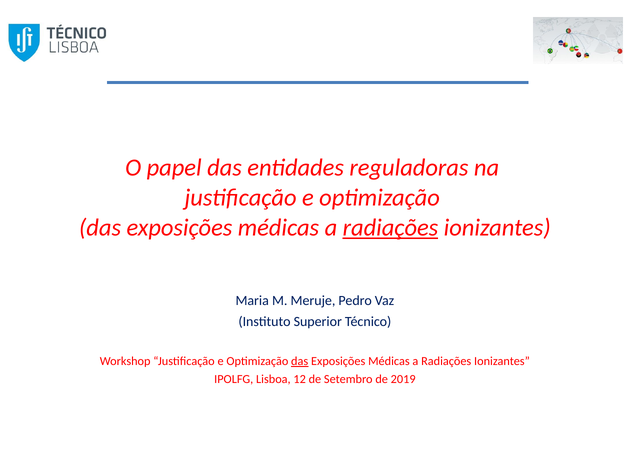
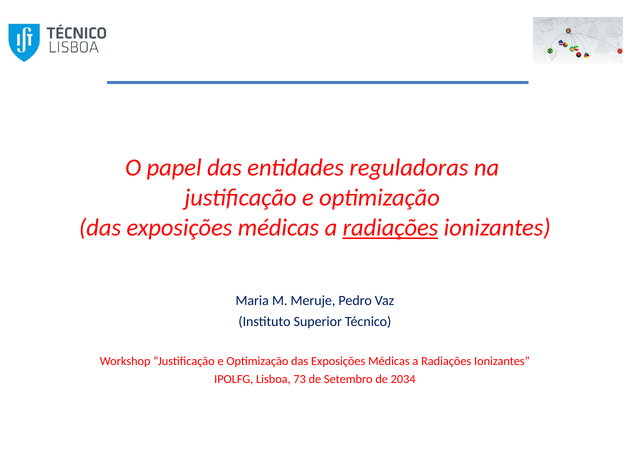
das underline: present -> none (300, 361)
12: 12 -> 73 (300, 379)
2019: 2019 -> 2034 (403, 379)
